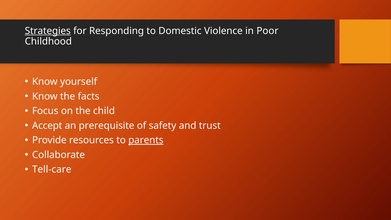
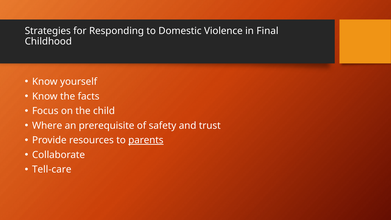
Strategies underline: present -> none (48, 31)
Poor: Poor -> Final (267, 31)
Accept: Accept -> Where (47, 126)
